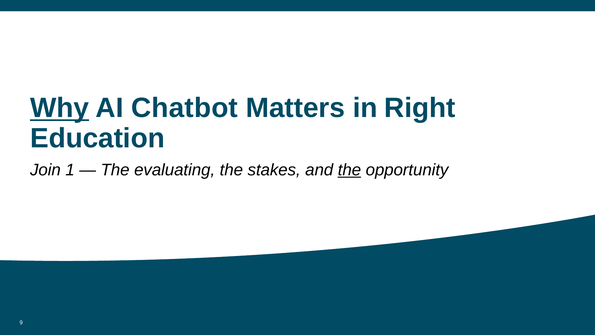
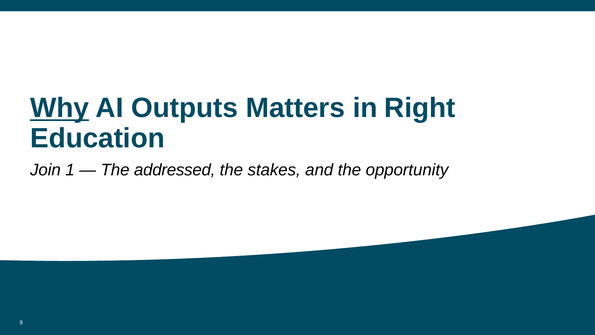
Chatbot: Chatbot -> Outputs (185, 108)
evaluating: evaluating -> addressed (175, 170)
the underline: present -> none (349, 170)
